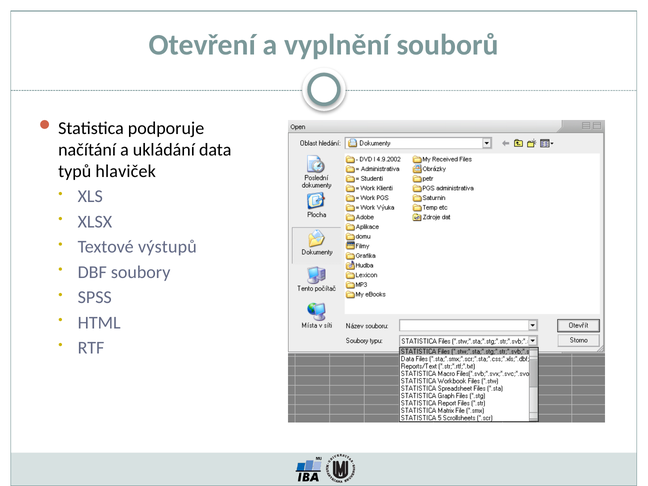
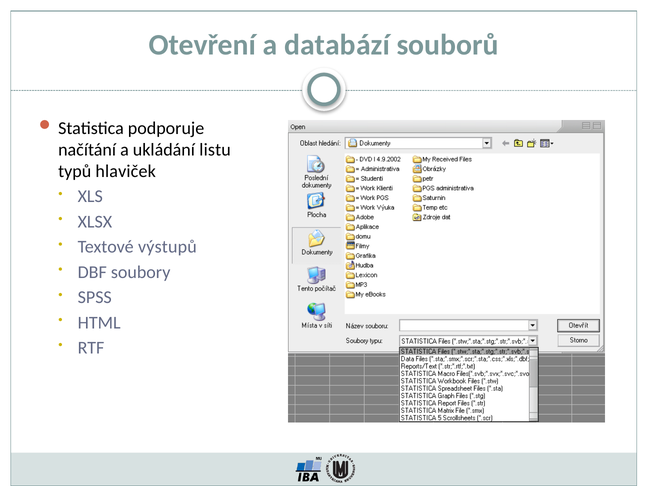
vyplnění: vyplnění -> databází (337, 45)
data: data -> listu (215, 150)
